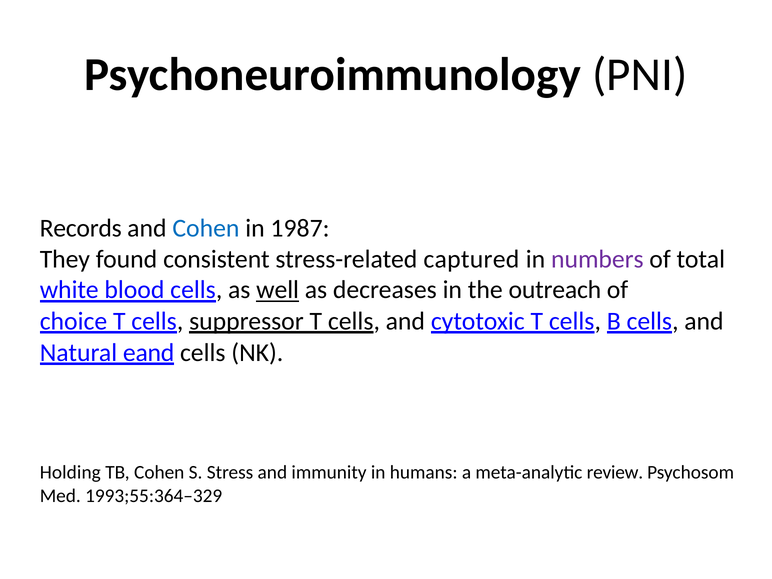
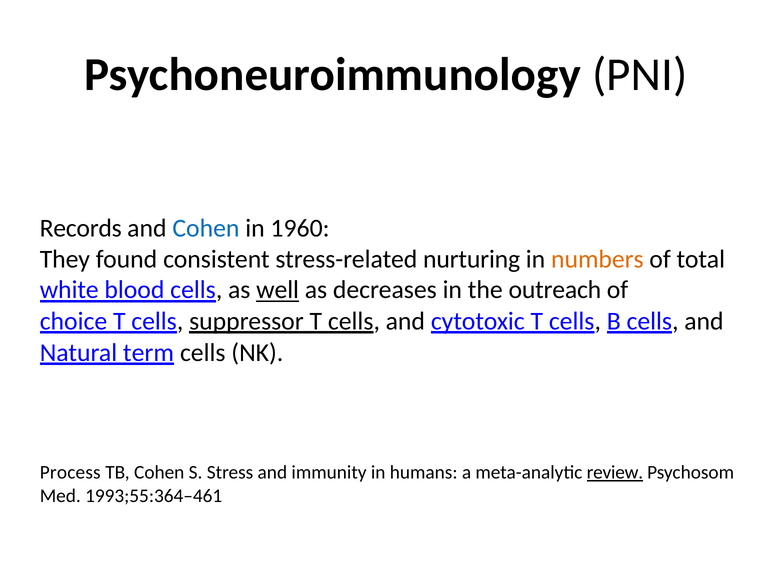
1987: 1987 -> 1960 (300, 228)
captured: captured -> nurturing (472, 259)
numbers colour: purple -> orange (597, 259)
eand: eand -> term (149, 353)
Holding: Holding -> Process (70, 472)
review underline: none -> present (615, 472)
1993;55:364–329: 1993;55:364–329 -> 1993;55:364–461 (154, 496)
